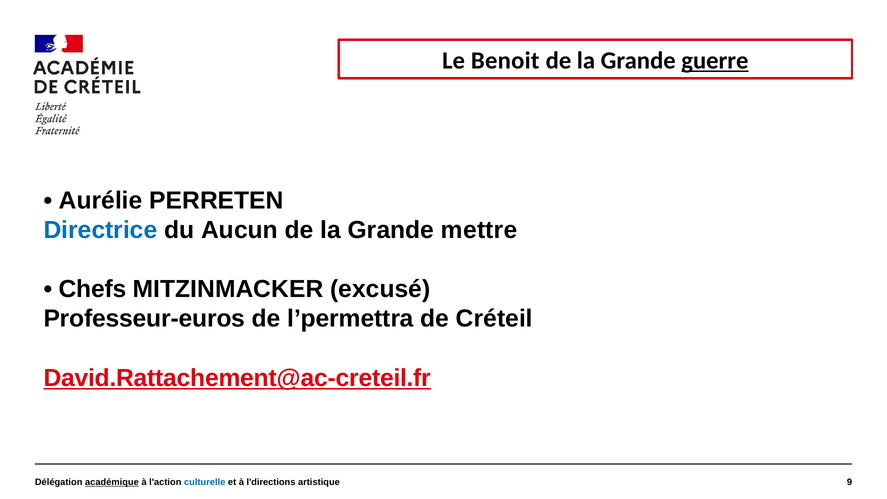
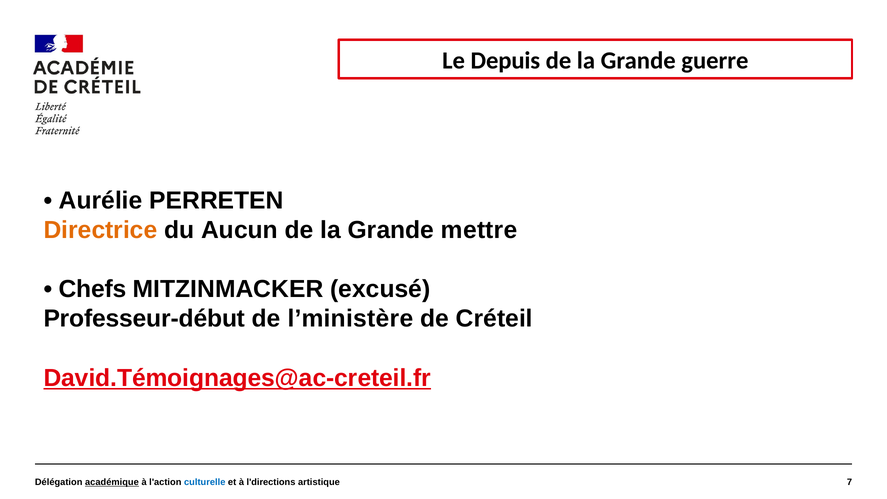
Benoit: Benoit -> Depuis (505, 61)
guerre underline: present -> none (715, 61)
Directrice colour: blue -> orange (100, 230)
Professeur-euros: Professeur-euros -> Professeur-début (144, 319)
l’permettra: l’permettra -> l’ministère (350, 319)
David.Rattachement@ac-creteil.fr: David.Rattachement@ac-creteil.fr -> David.Témoignages@ac-creteil.fr (237, 378)
9: 9 -> 7 (849, 482)
